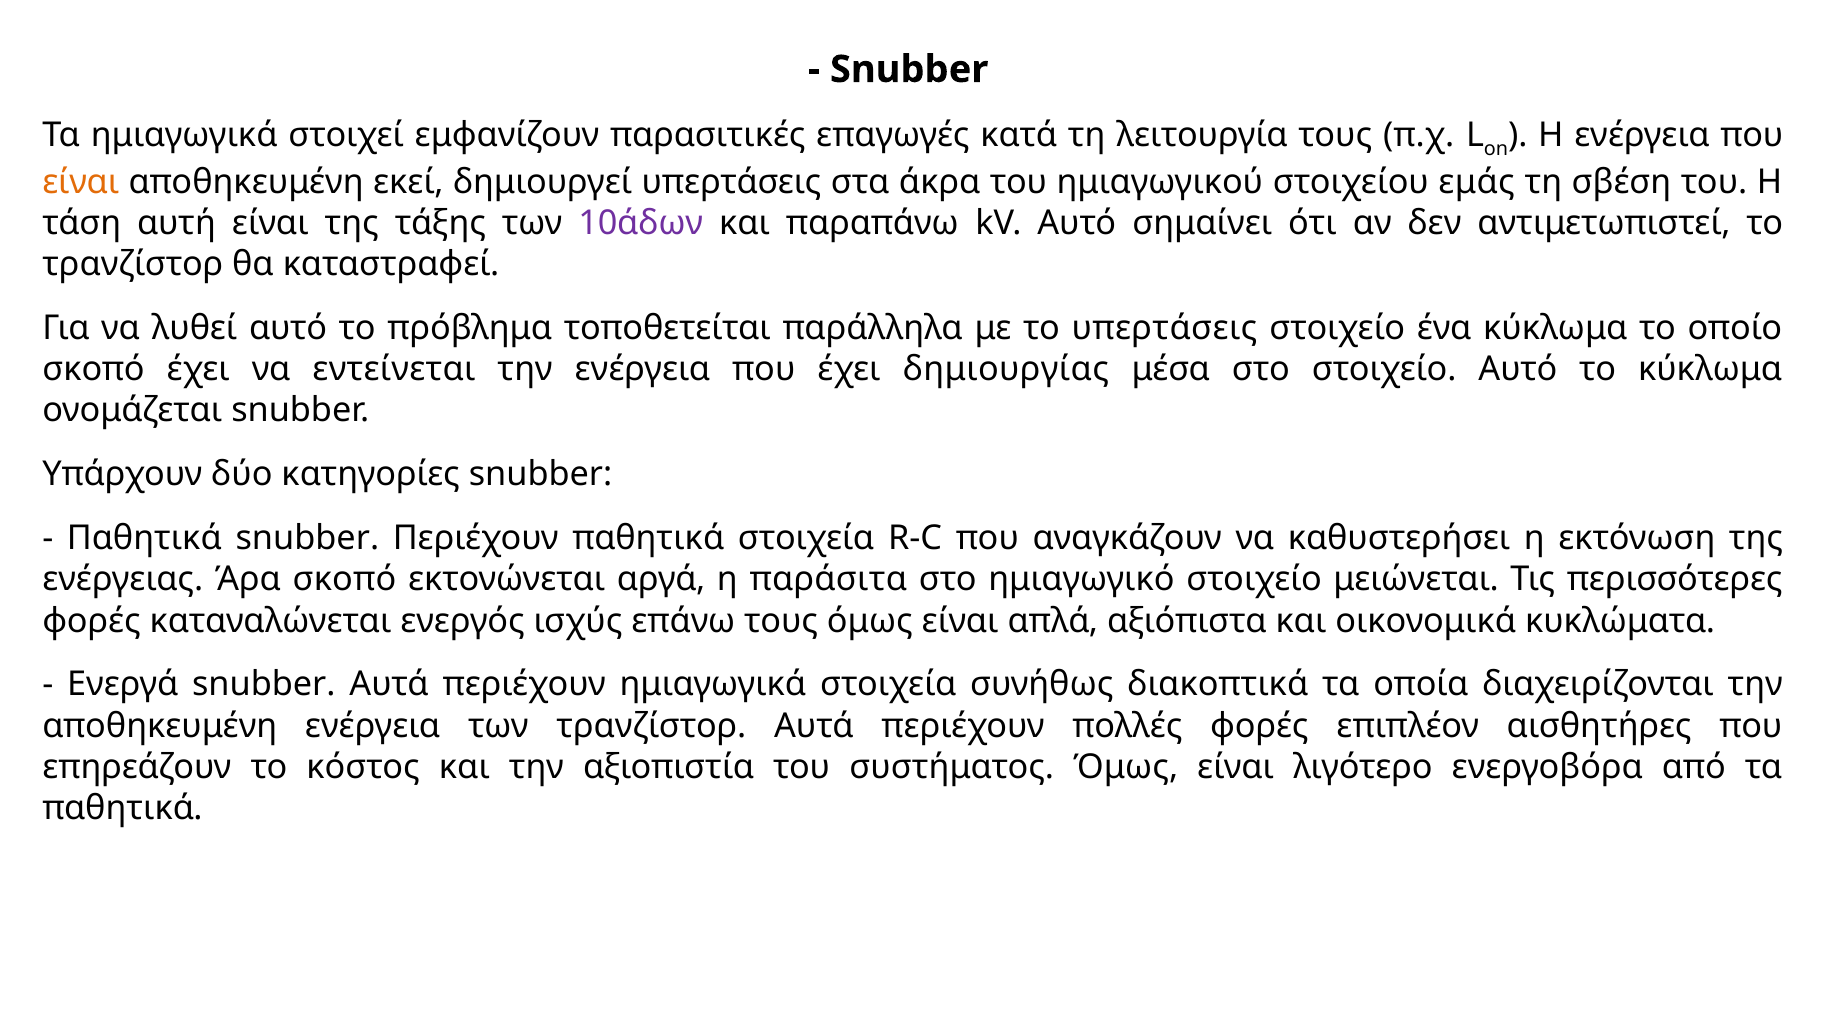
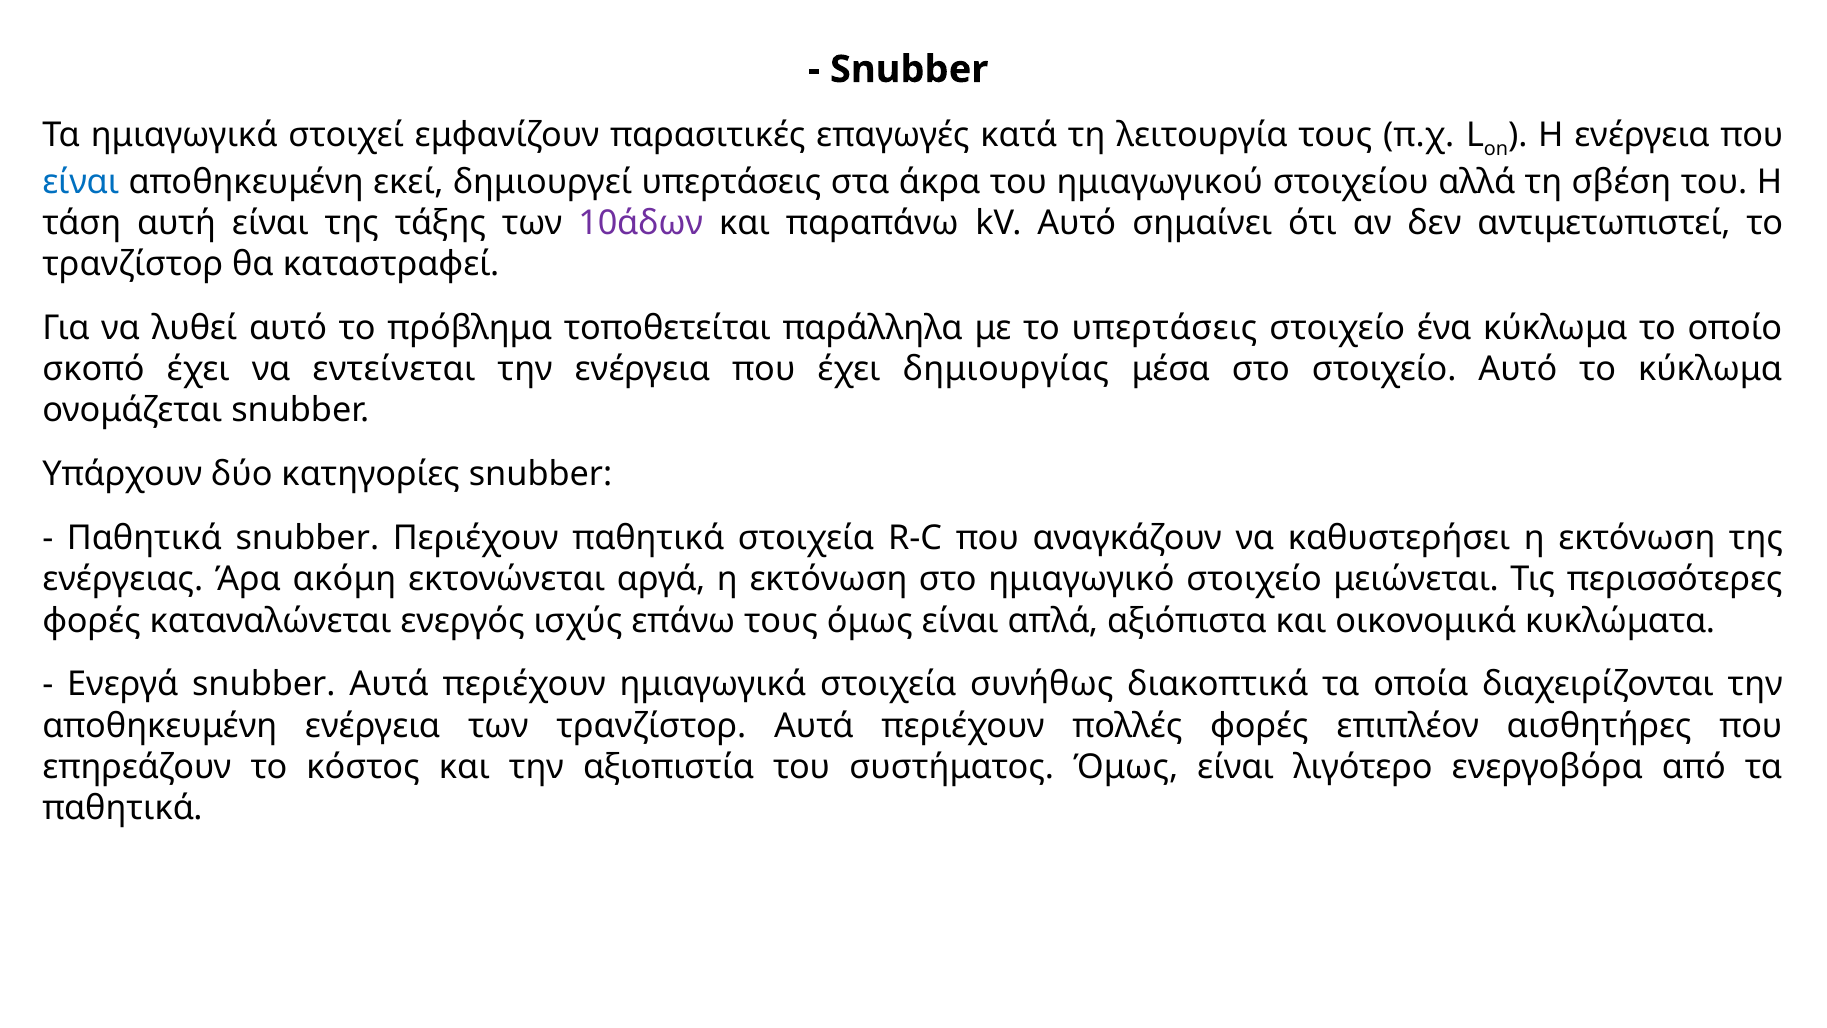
είναι colour: orange -> blue (81, 182)
εμάς: εμάς -> αλλά (1477, 182)
Άρα σκοπό: σκοπό -> ακόμη (344, 579)
αργά η παράσιτα: παράσιτα -> εκτόνωση (828, 579)
